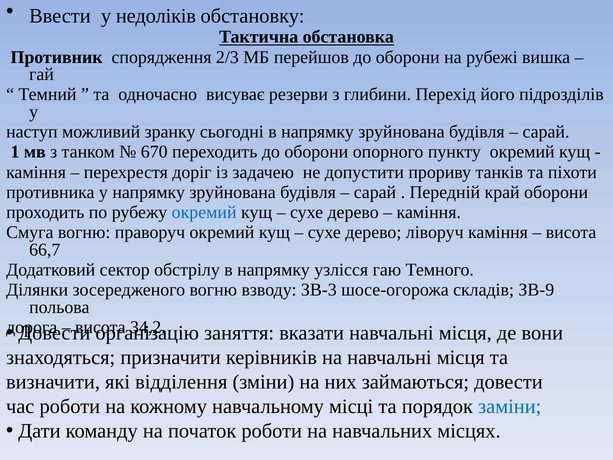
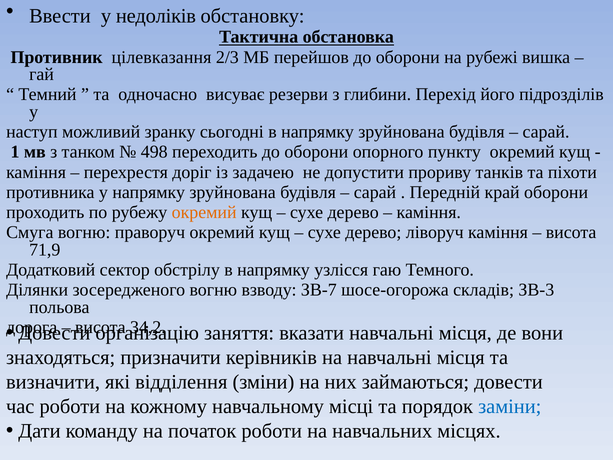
спорядження: спорядження -> цілевказання (162, 57)
670: 670 -> 498 (154, 152)
окремий colour: blue -> orange (204, 212)
66,7: 66,7 -> 71,9 (45, 250)
ЗВ-3: ЗВ-3 -> ЗВ-7 (319, 290)
ЗВ-9: ЗВ-9 -> ЗВ-3 (536, 290)
